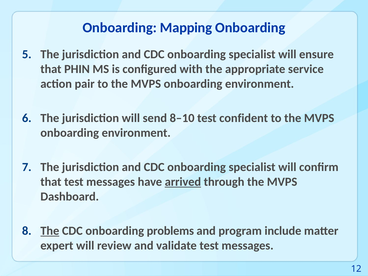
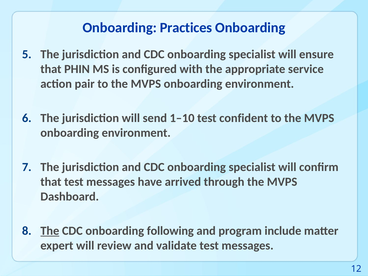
Mapping: Mapping -> Practices (186, 28)
8–10: 8–10 -> 1–10 (182, 118)
arrived underline: present -> none (183, 182)
problems: problems -> following (170, 231)
